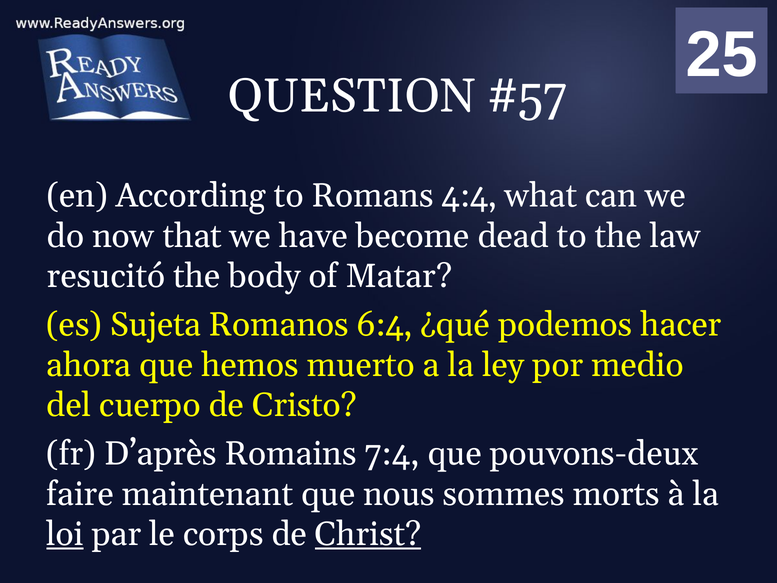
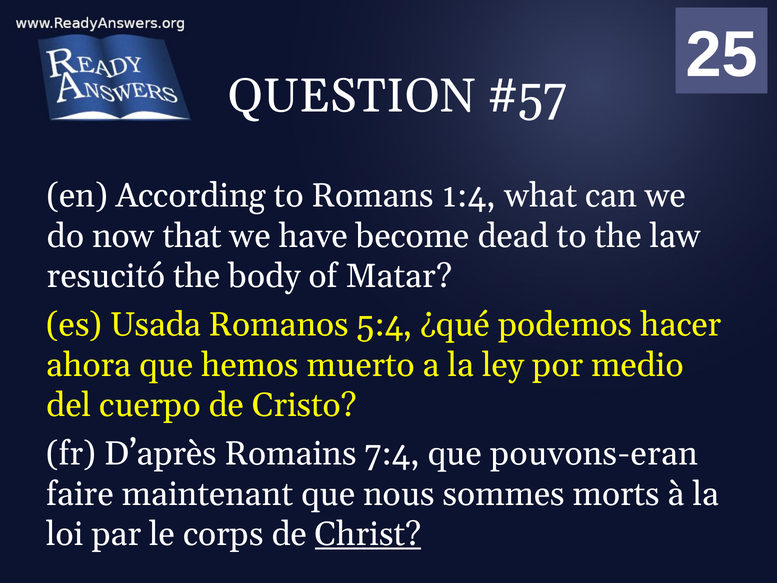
4:4: 4:4 -> 1:4 (469, 196)
Sujeta: Sujeta -> Usada (156, 325)
6:4: 6:4 -> 5:4 (385, 325)
pouvons-deux: pouvons-deux -> pouvons-eran (594, 454)
loi underline: present -> none (65, 534)
